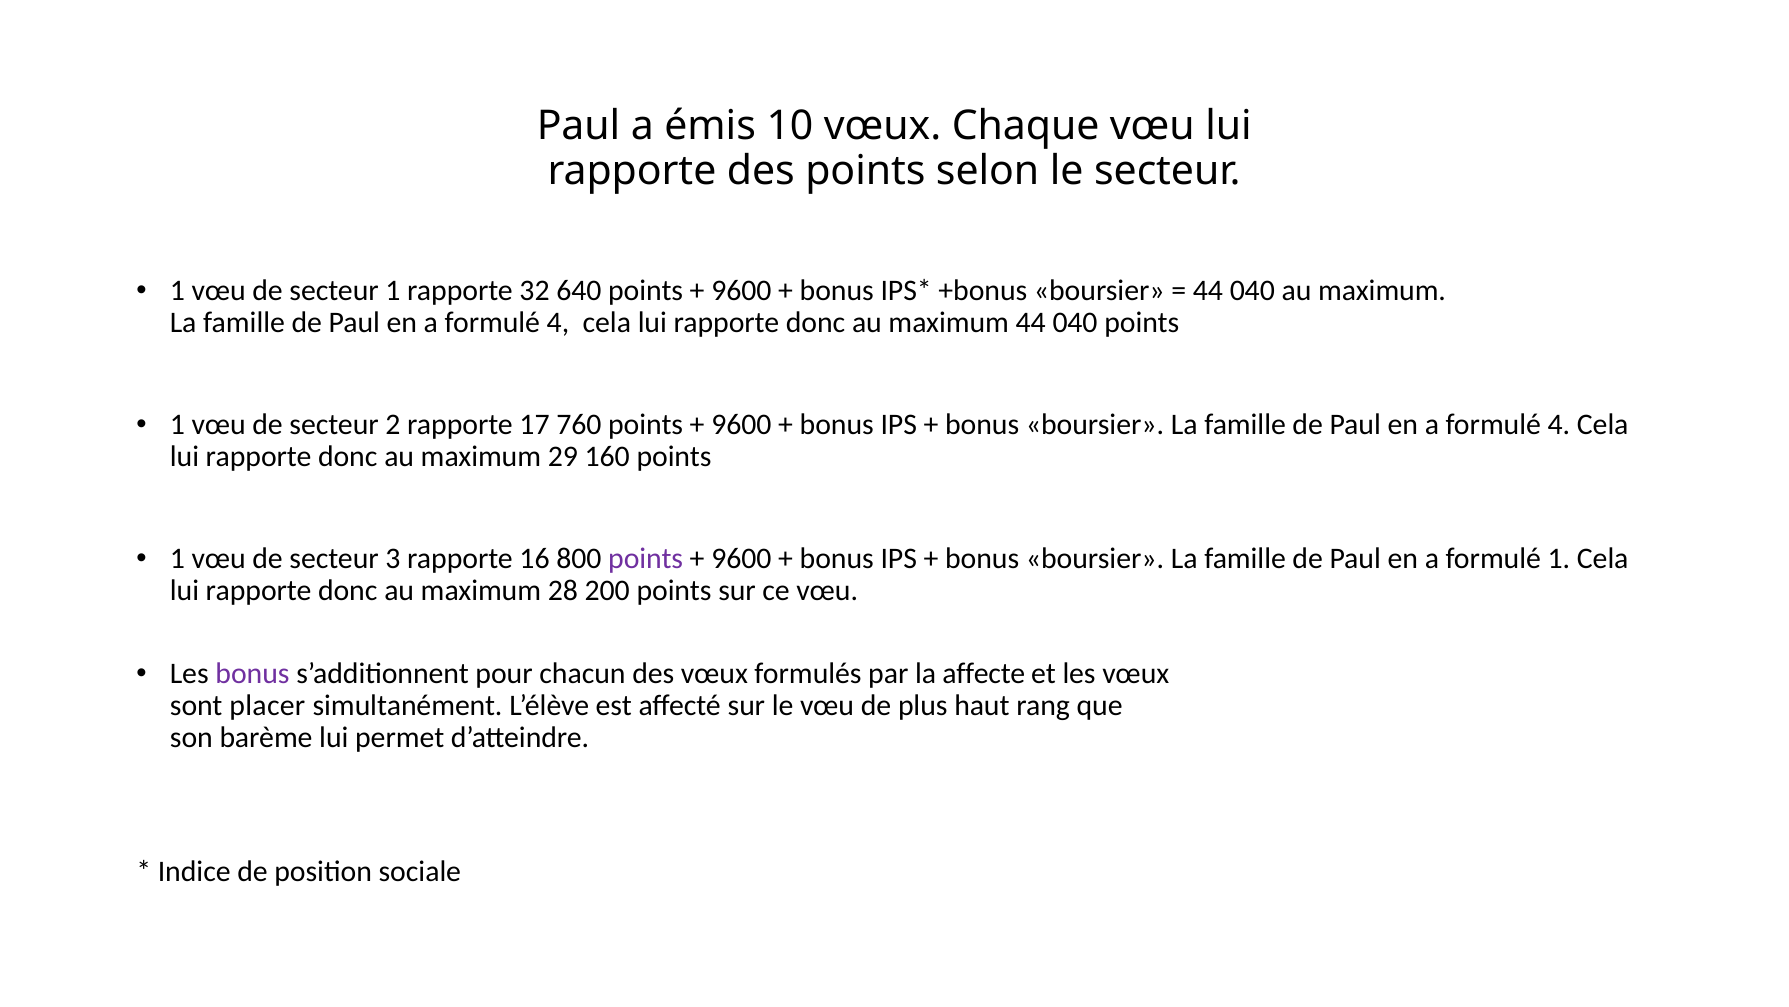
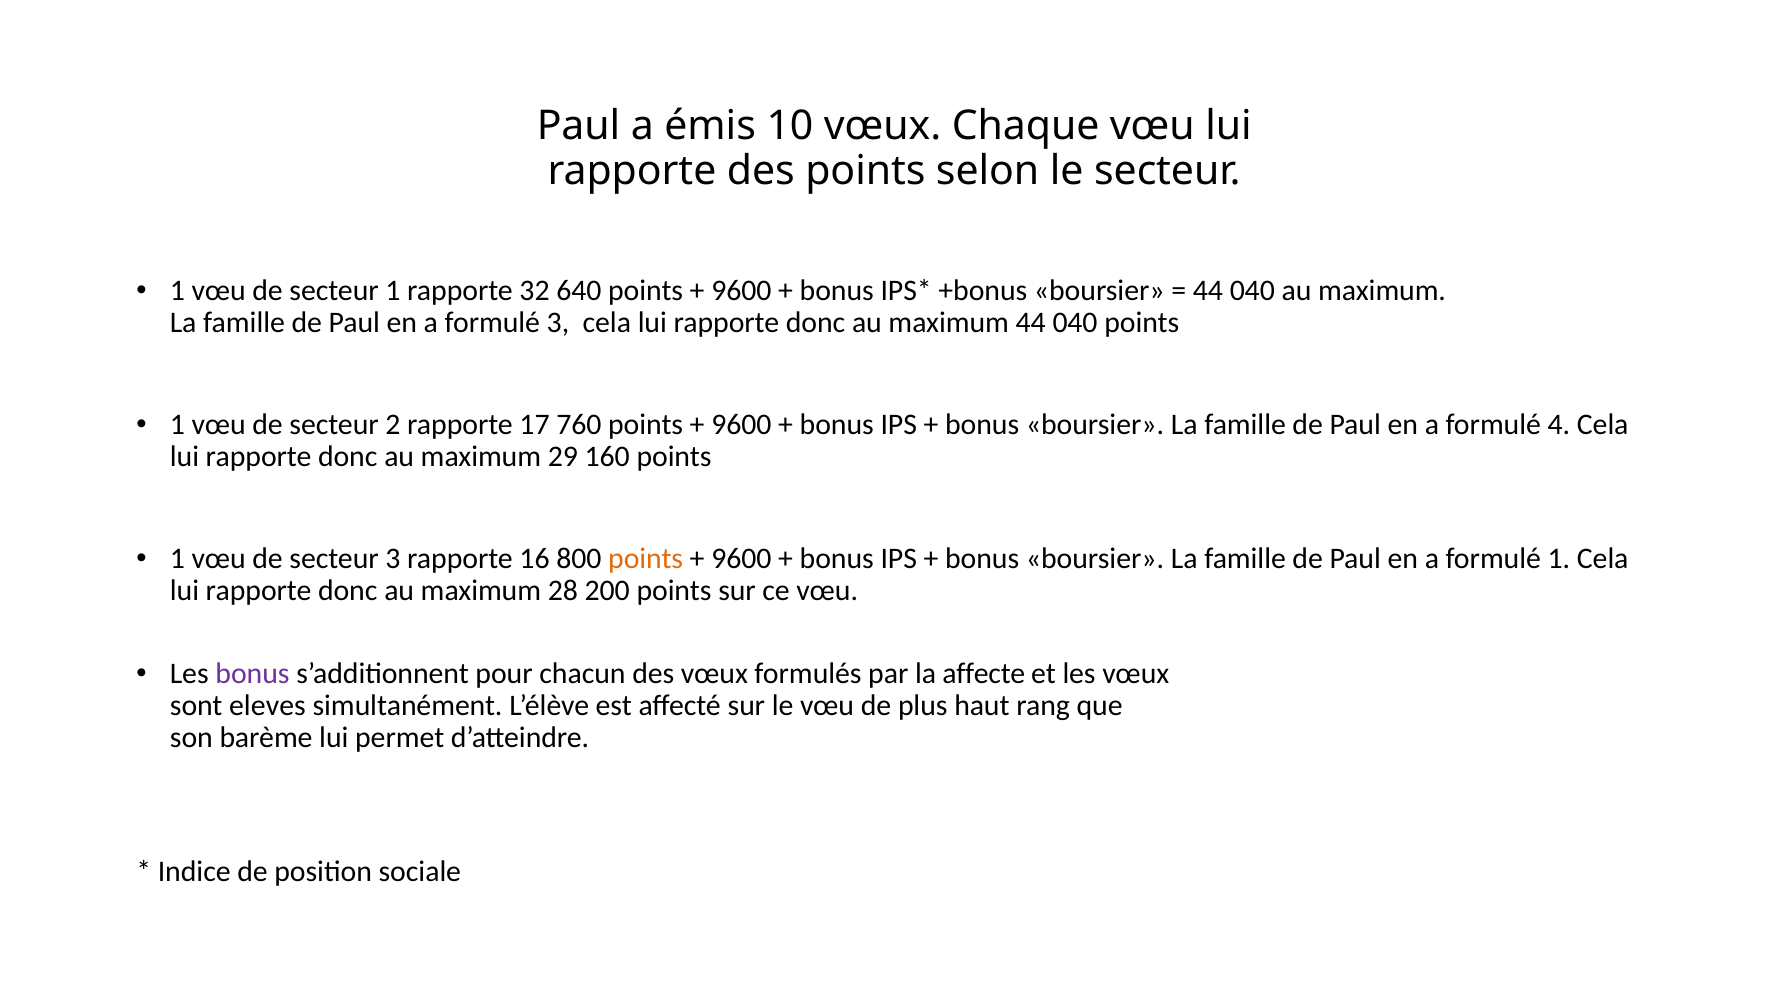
4: 4 -> 3 (558, 323)
points colour: purple -> orange (646, 558)
placer: placer -> eleves (267, 705)
